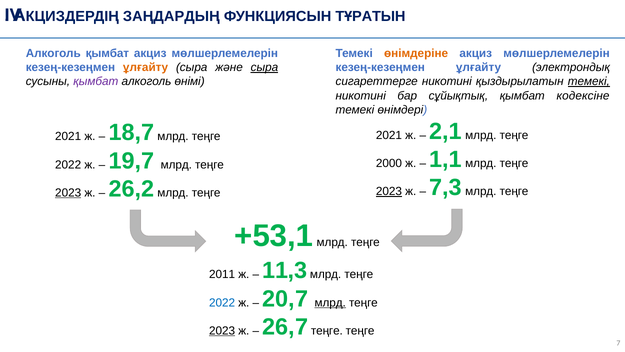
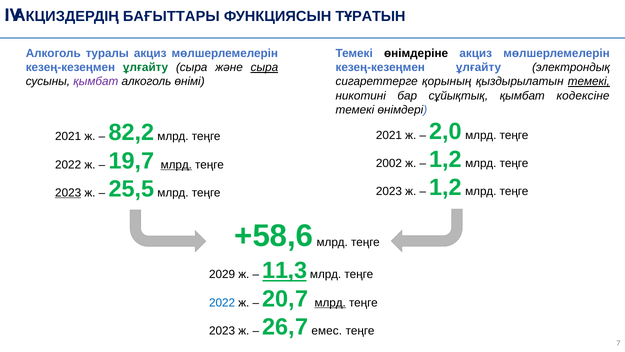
ЗАҢДАРДЫҢ: ЗАҢДАРДЫҢ -> БАҒЫТТАРЫ (171, 16)
Алкоголь қымбат: қымбат -> туралы (107, 53)
өнімдеріне colour: orange -> black (416, 53)
ұлғайту colour: orange -> green (146, 67)
сигареттерге никотині: никотині -> қорының (447, 81)
2,1: 2,1 -> 2,0 (446, 131)
18,7: 18,7 -> 82,2 (131, 132)
2000: 2000 -> 2002 (389, 163)
1,1: 1,1 -> 1,2 (446, 159)
млрд underline: none -> present (176, 164)
2023 underline: present -> none (389, 191)
7,3: 7,3 -> 1,2 (446, 187)
26,2: 26,2 -> 25,5 (131, 189)
+53,1: +53,1 -> +58,6 (274, 236)
2011: 2011 -> 2029 (222, 274)
11,3 underline: none -> present (285, 270)
2023 underline: present -> none (222, 330)
26,7 теңге: теңге -> емес (327, 330)
